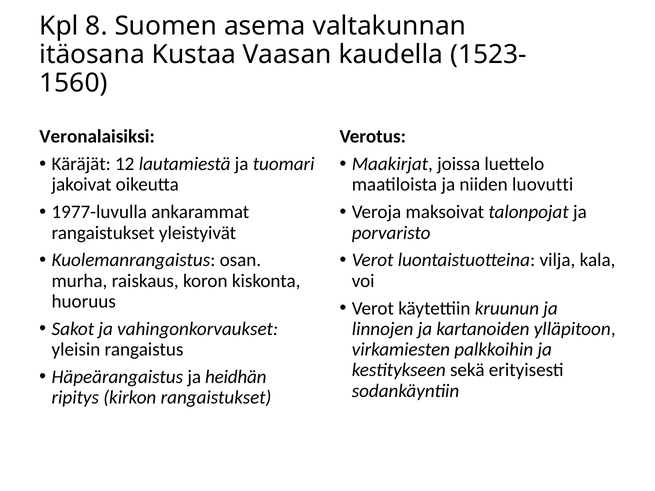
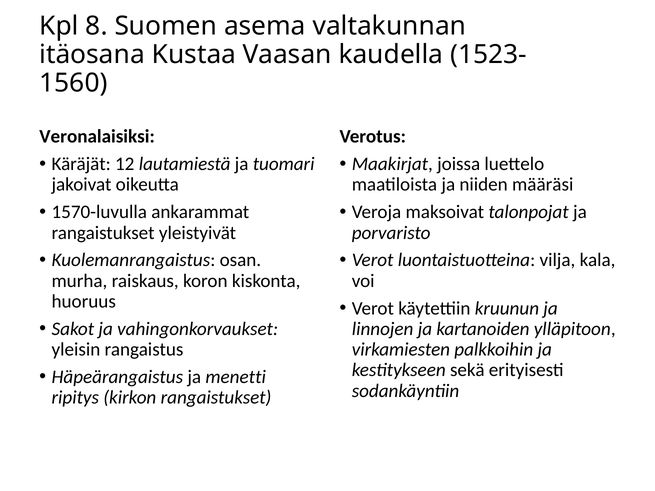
luovutti: luovutti -> määräsi (543, 185)
1977-luvulla: 1977-luvulla -> 1570-luvulla (99, 212)
heidhän: heidhän -> menetti (236, 377)
